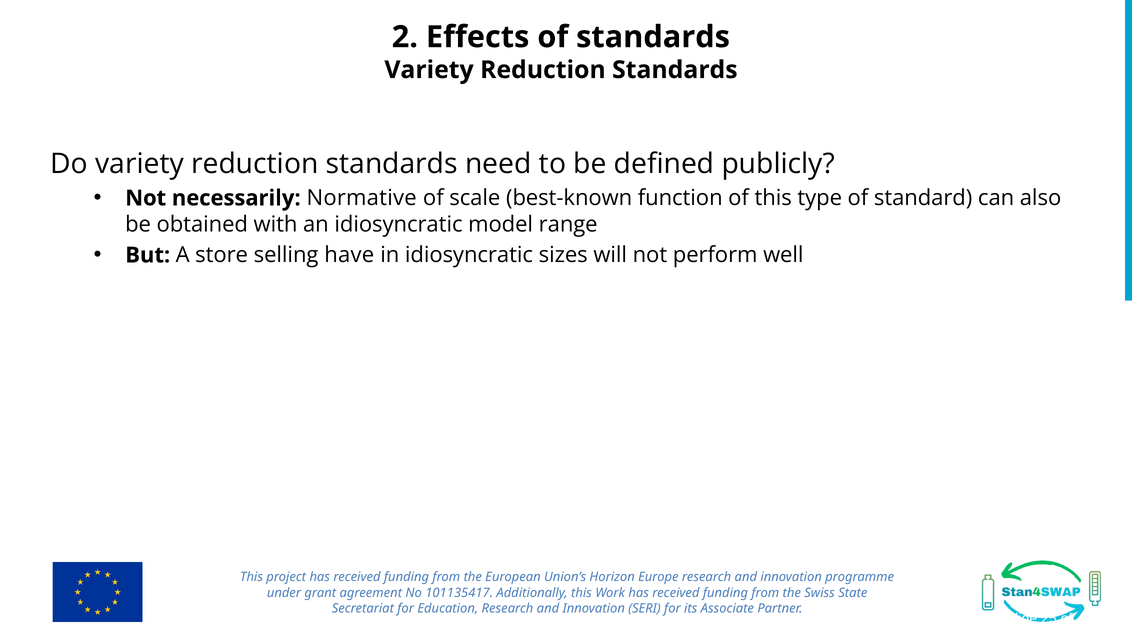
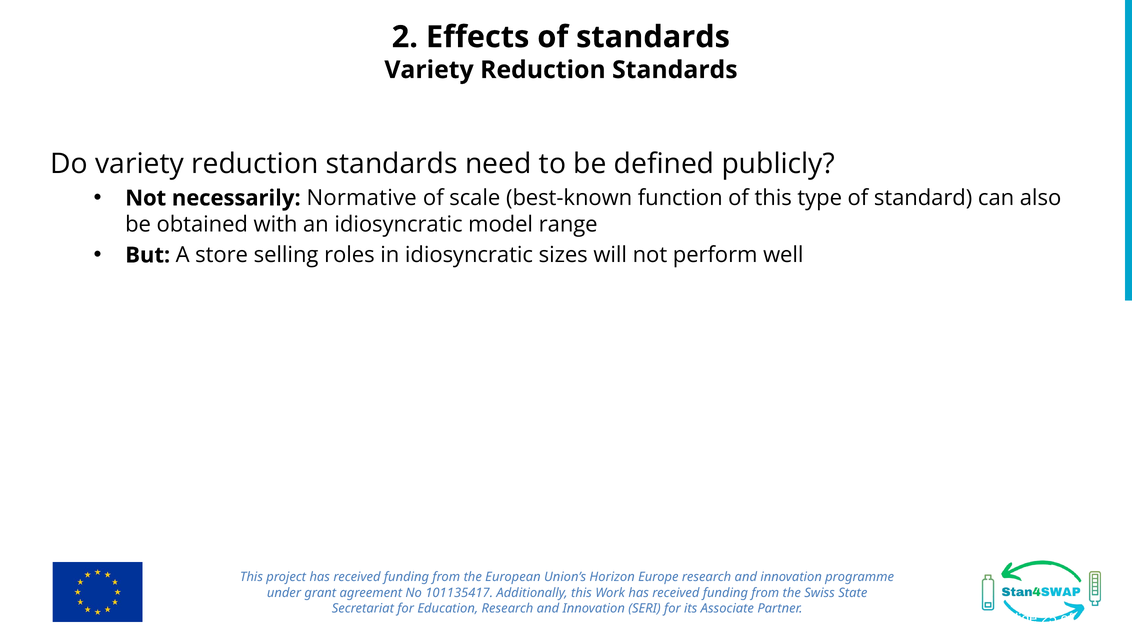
have: have -> roles (349, 255)
